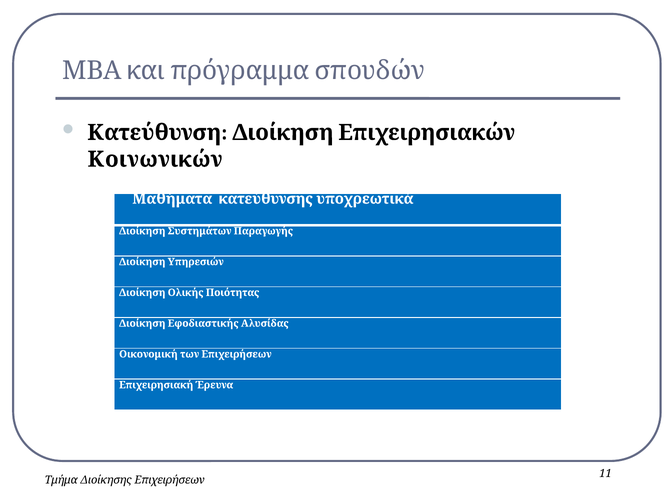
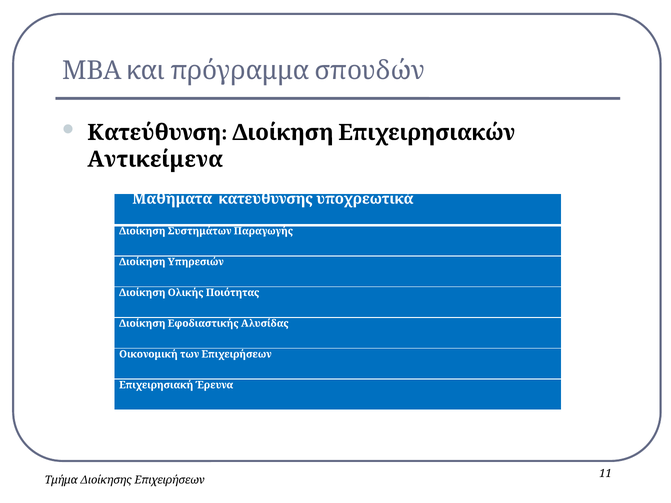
Κοινωνικών: Κοινωνικών -> Αντικείμενα (155, 159)
